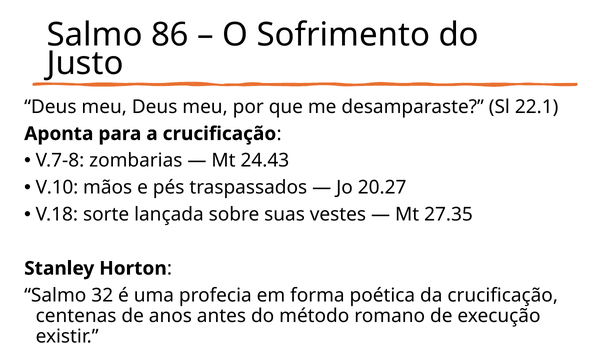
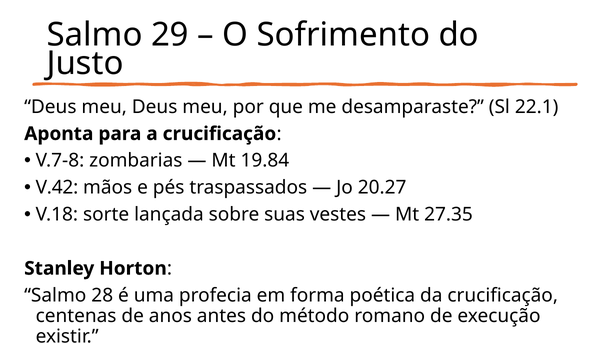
86: 86 -> 29 (170, 35)
24.43: 24.43 -> 19.84 (265, 161)
V.10: V.10 -> V.42 (57, 188)
32: 32 -> 28 (102, 295)
